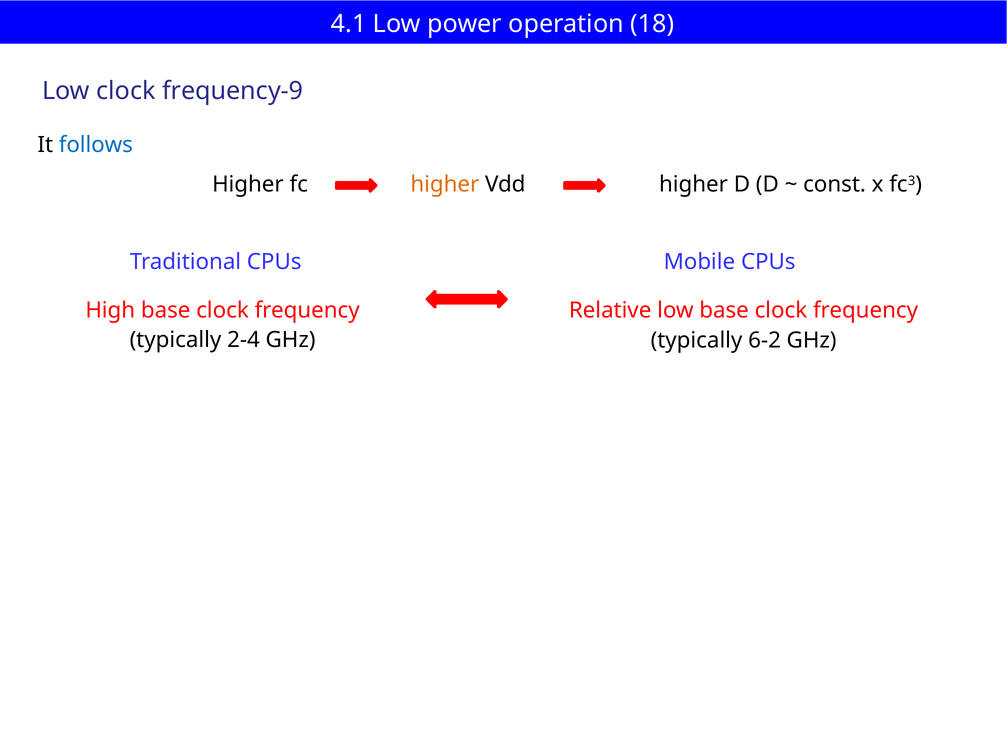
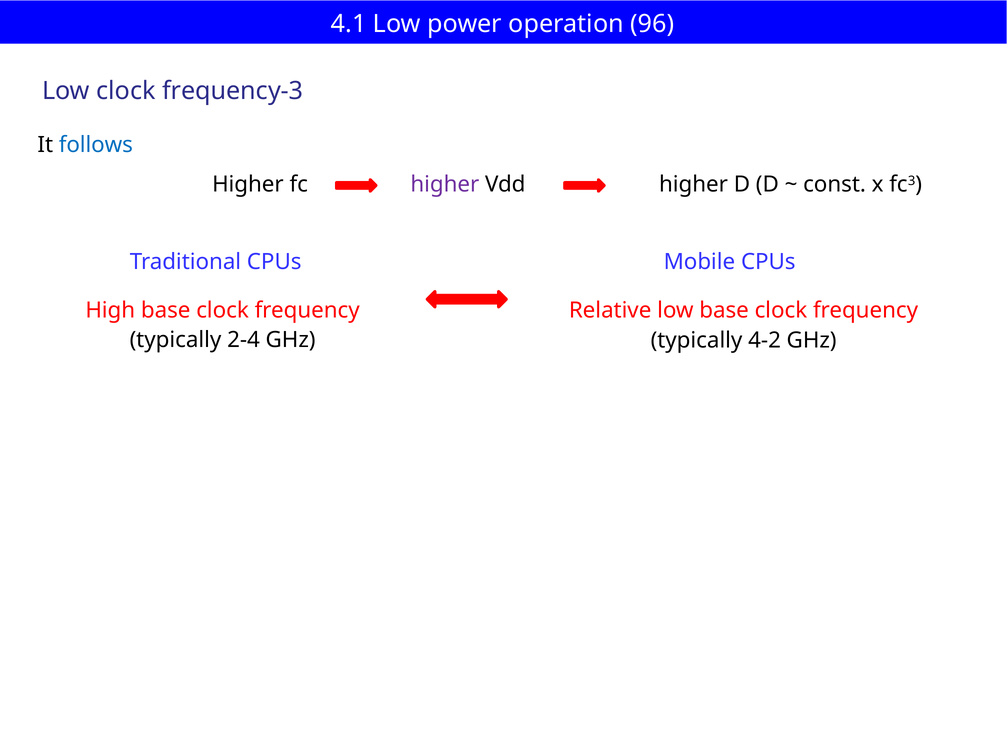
18: 18 -> 96 (652, 24)
frequency-9: frequency-9 -> frequency-3 (233, 91)
higher colour: orange -> purple (445, 185)
6-2: 6-2 -> 4-2 (765, 340)
